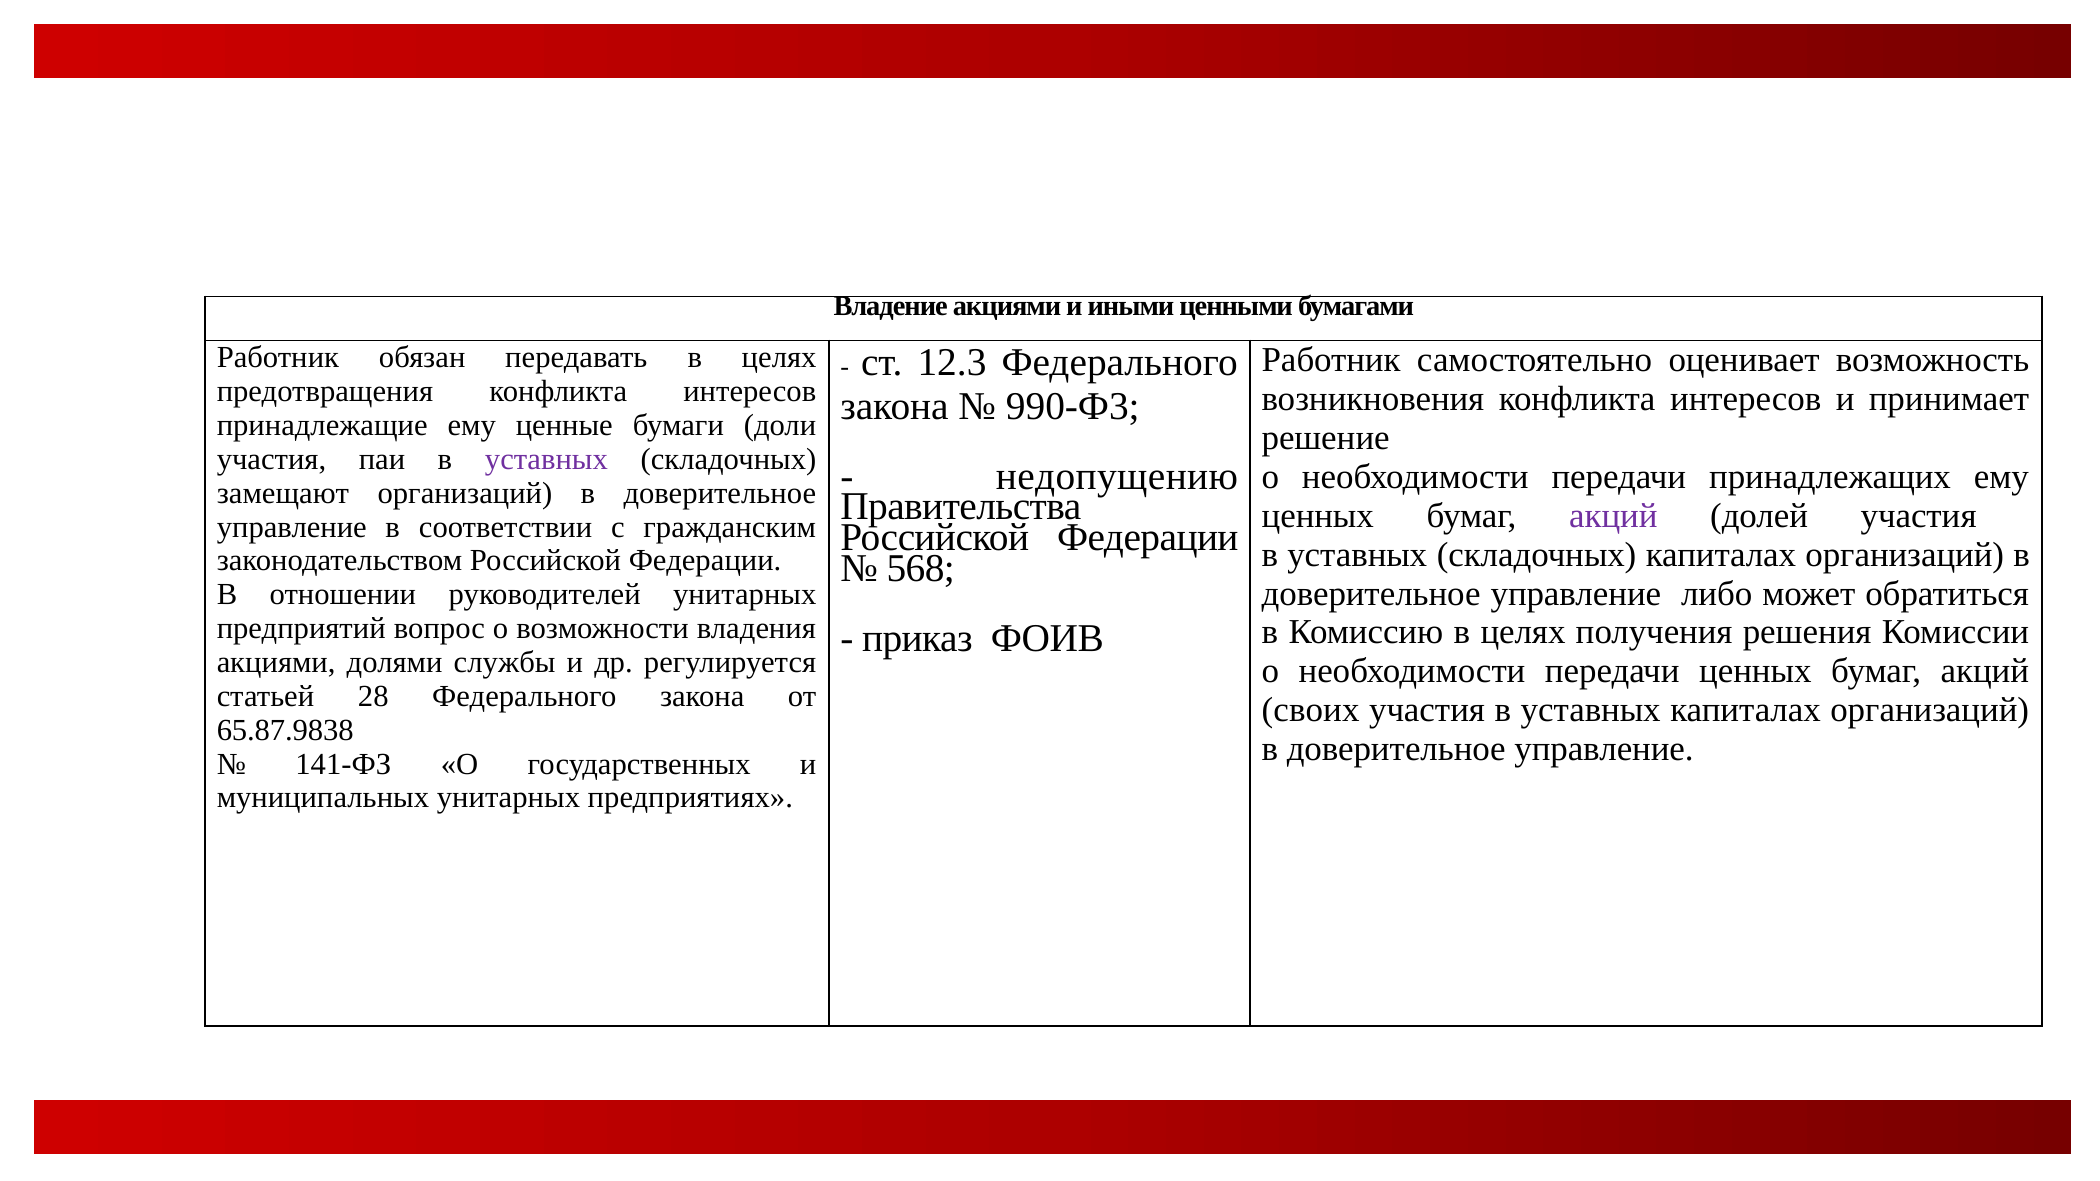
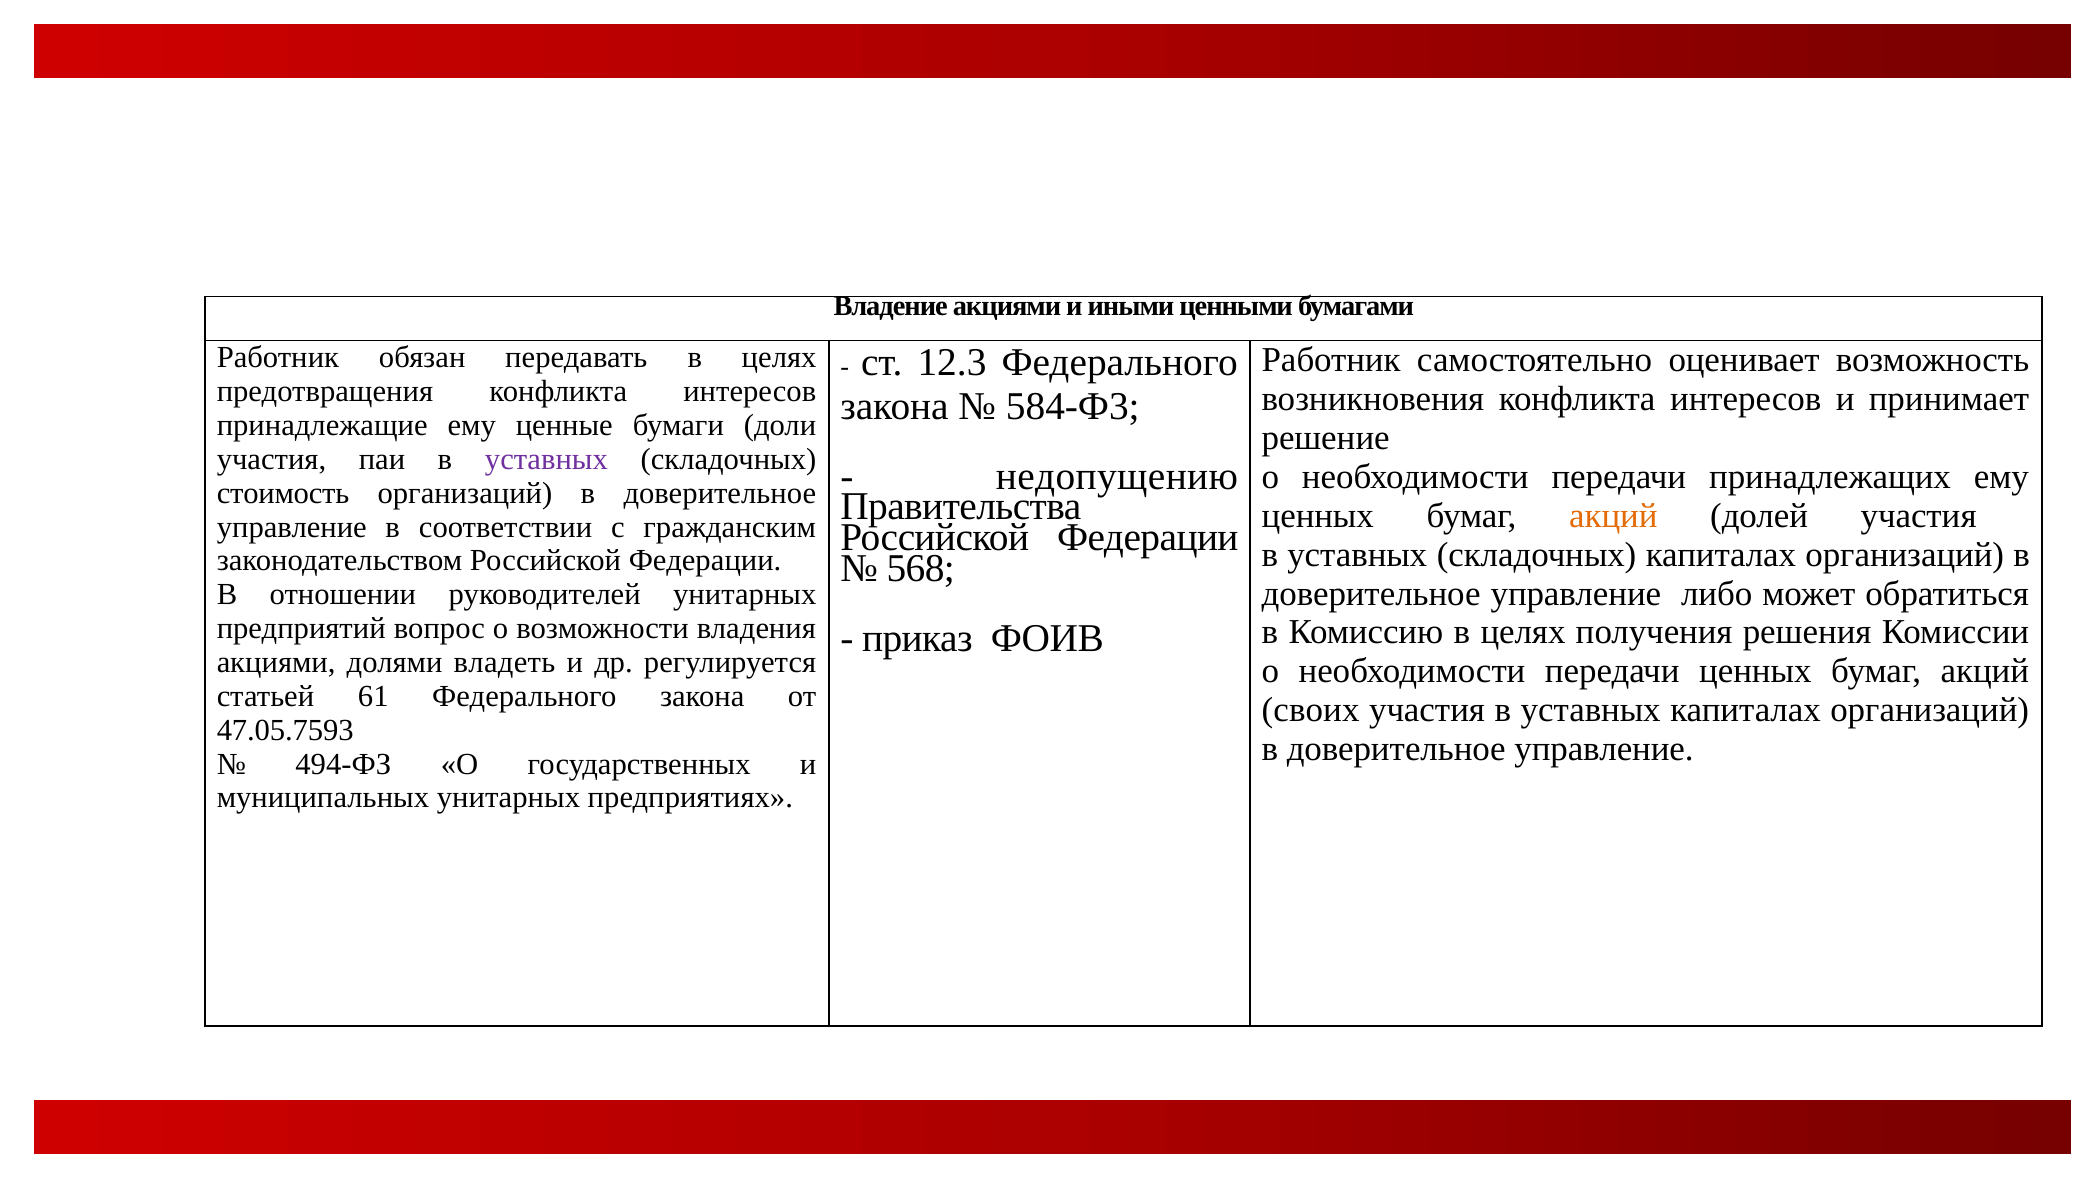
990-Ф3: 990-Ф3 -> 584-Ф3 (1073, 406)
замещают: замещают -> стоимость (283, 493)
акций colour: purple -> orange (1613, 516)
службы: службы -> владеть (504, 662)
28: 28 -> 61 (373, 696)
65.87.9838: 65.87.9838 -> 47.05.7593 (285, 730)
141-ФЗ: 141-ФЗ -> 494-ФЗ (343, 764)
